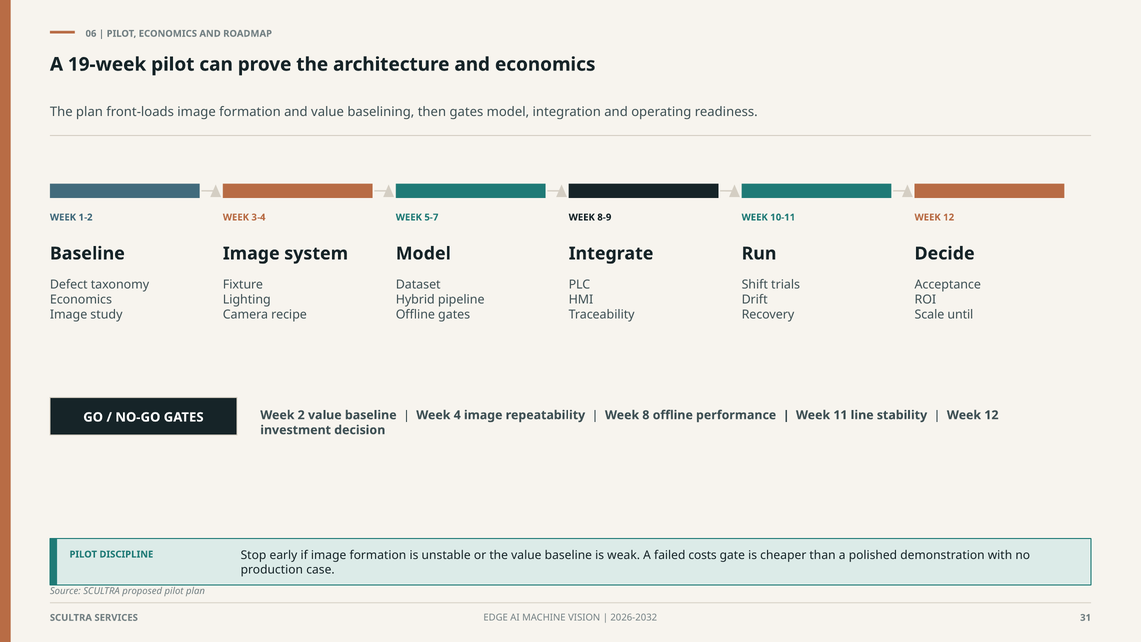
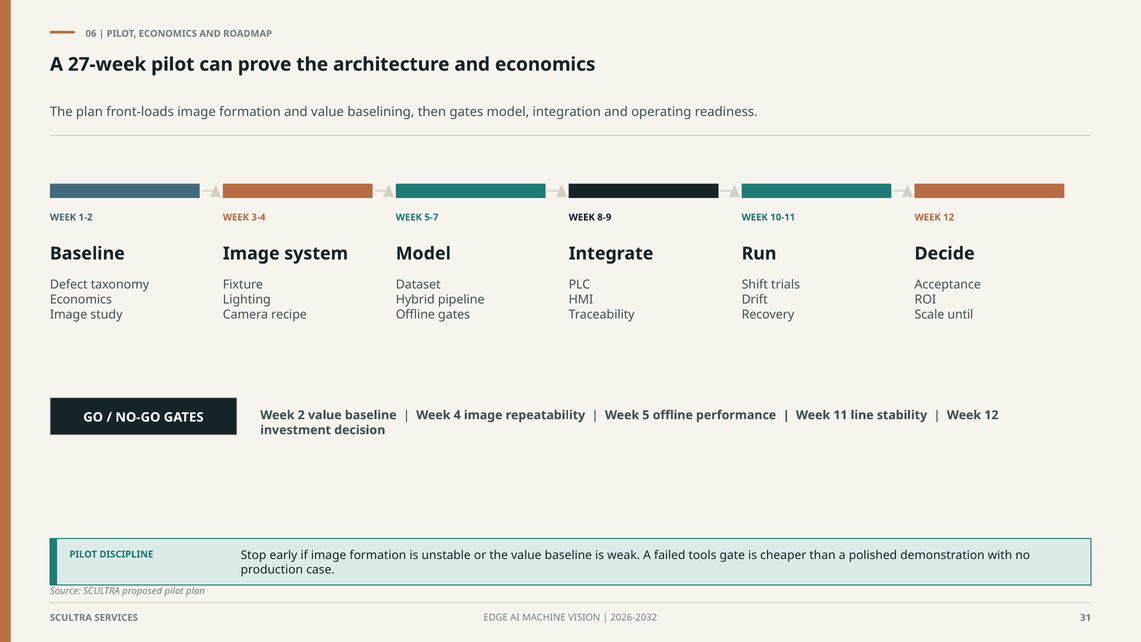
19-week: 19-week -> 27-week (107, 64)
8: 8 -> 5 (646, 415)
costs: costs -> tools (702, 555)
